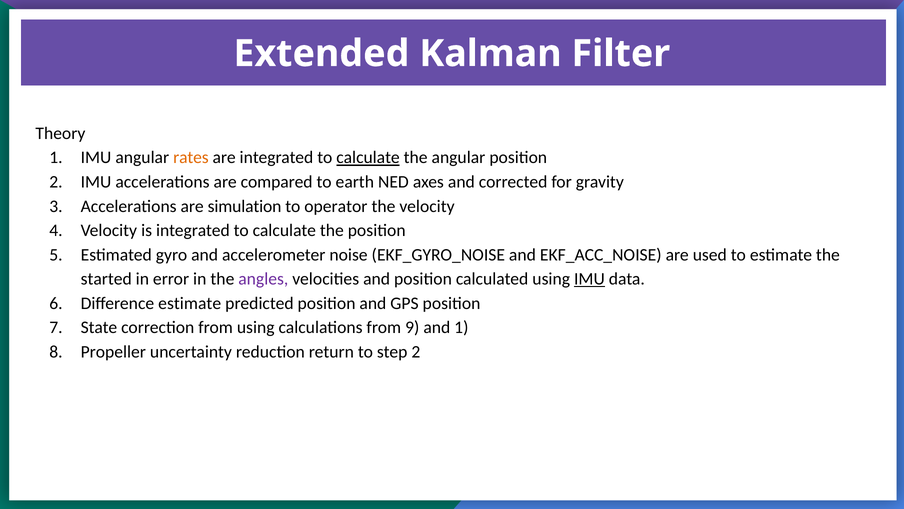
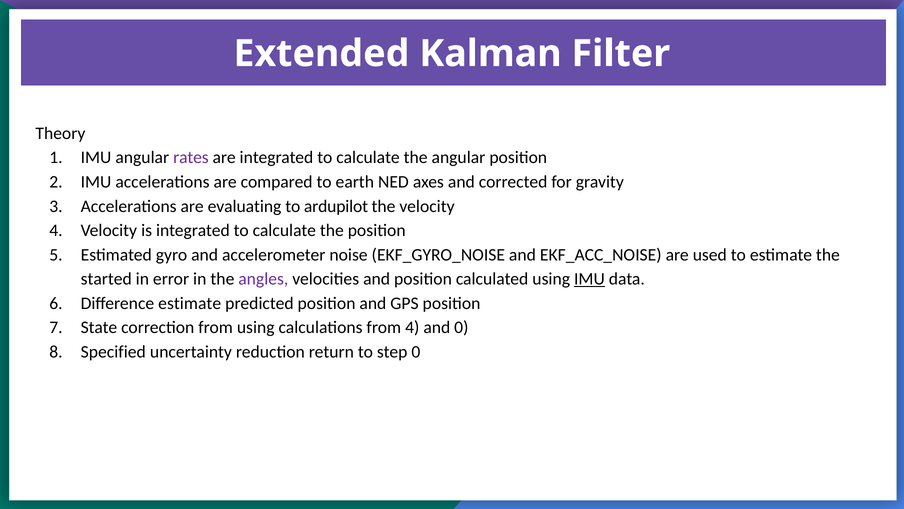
rates colour: orange -> purple (191, 158)
calculate underline: present -> none (368, 158)
simulation: simulation -> evaluating (245, 206)
operator: operator -> ardupilot (336, 206)
from 9: 9 -> 4 (412, 327)
and 1: 1 -> 0 (461, 327)
Propeller: Propeller -> Specified (113, 351)
step 2: 2 -> 0 (416, 351)
